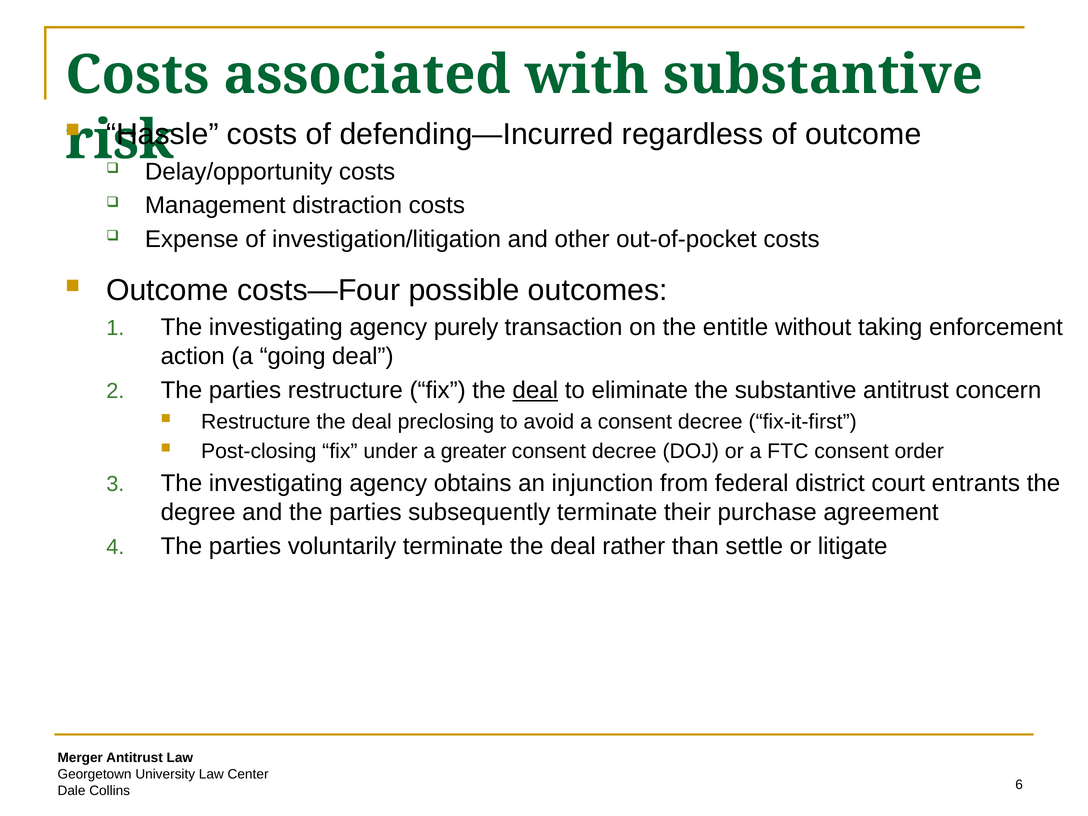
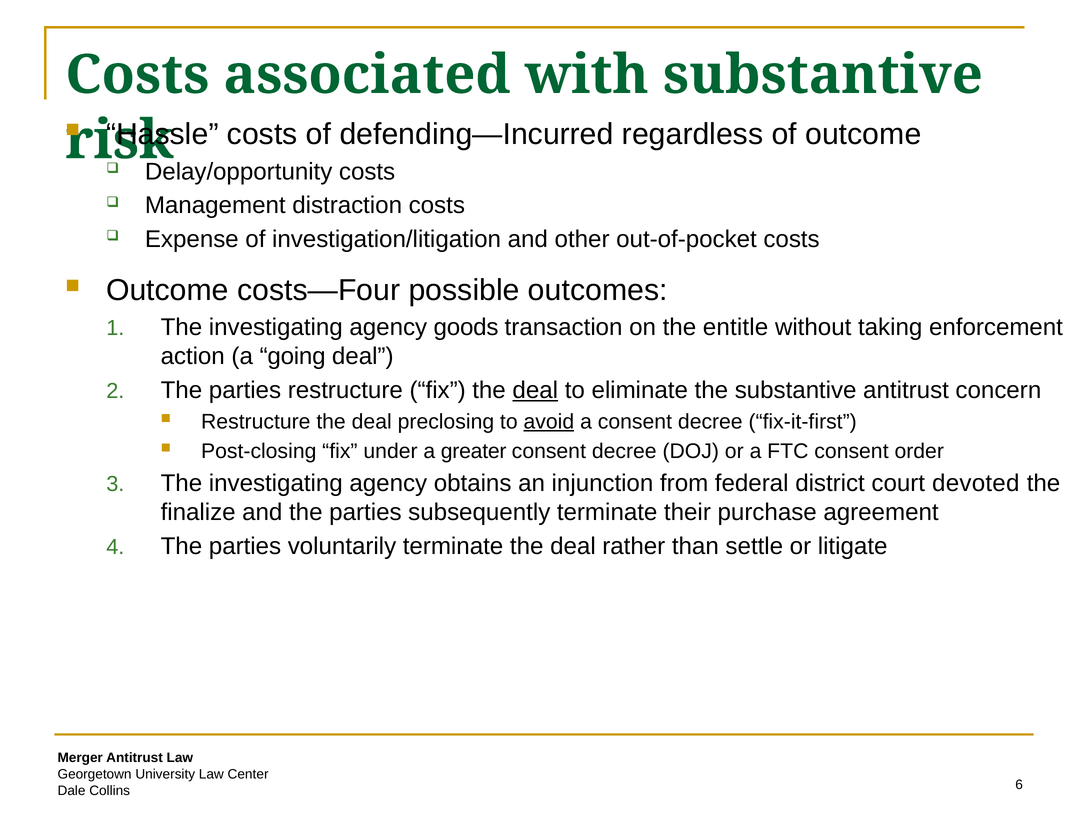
purely: purely -> goods (466, 327)
avoid underline: none -> present (549, 422)
entrants: entrants -> devoted (976, 483)
degree: degree -> finalize (198, 512)
